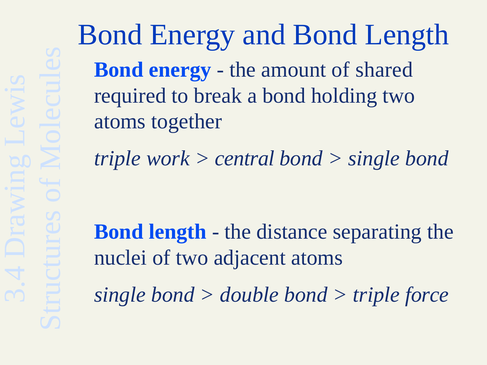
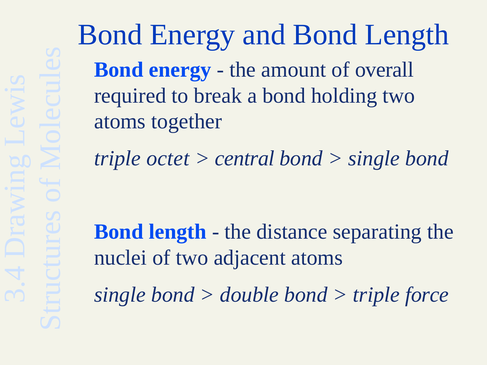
shared: shared -> overall (384, 70)
work: work -> octet (168, 158)
